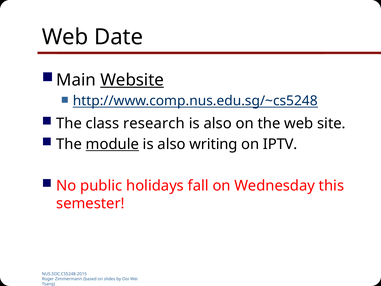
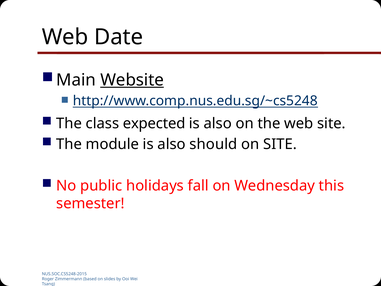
research: research -> expected (154, 123)
module underline: present -> none (112, 144)
writing: writing -> should (213, 144)
on IPTV: IPTV -> SITE (280, 144)
